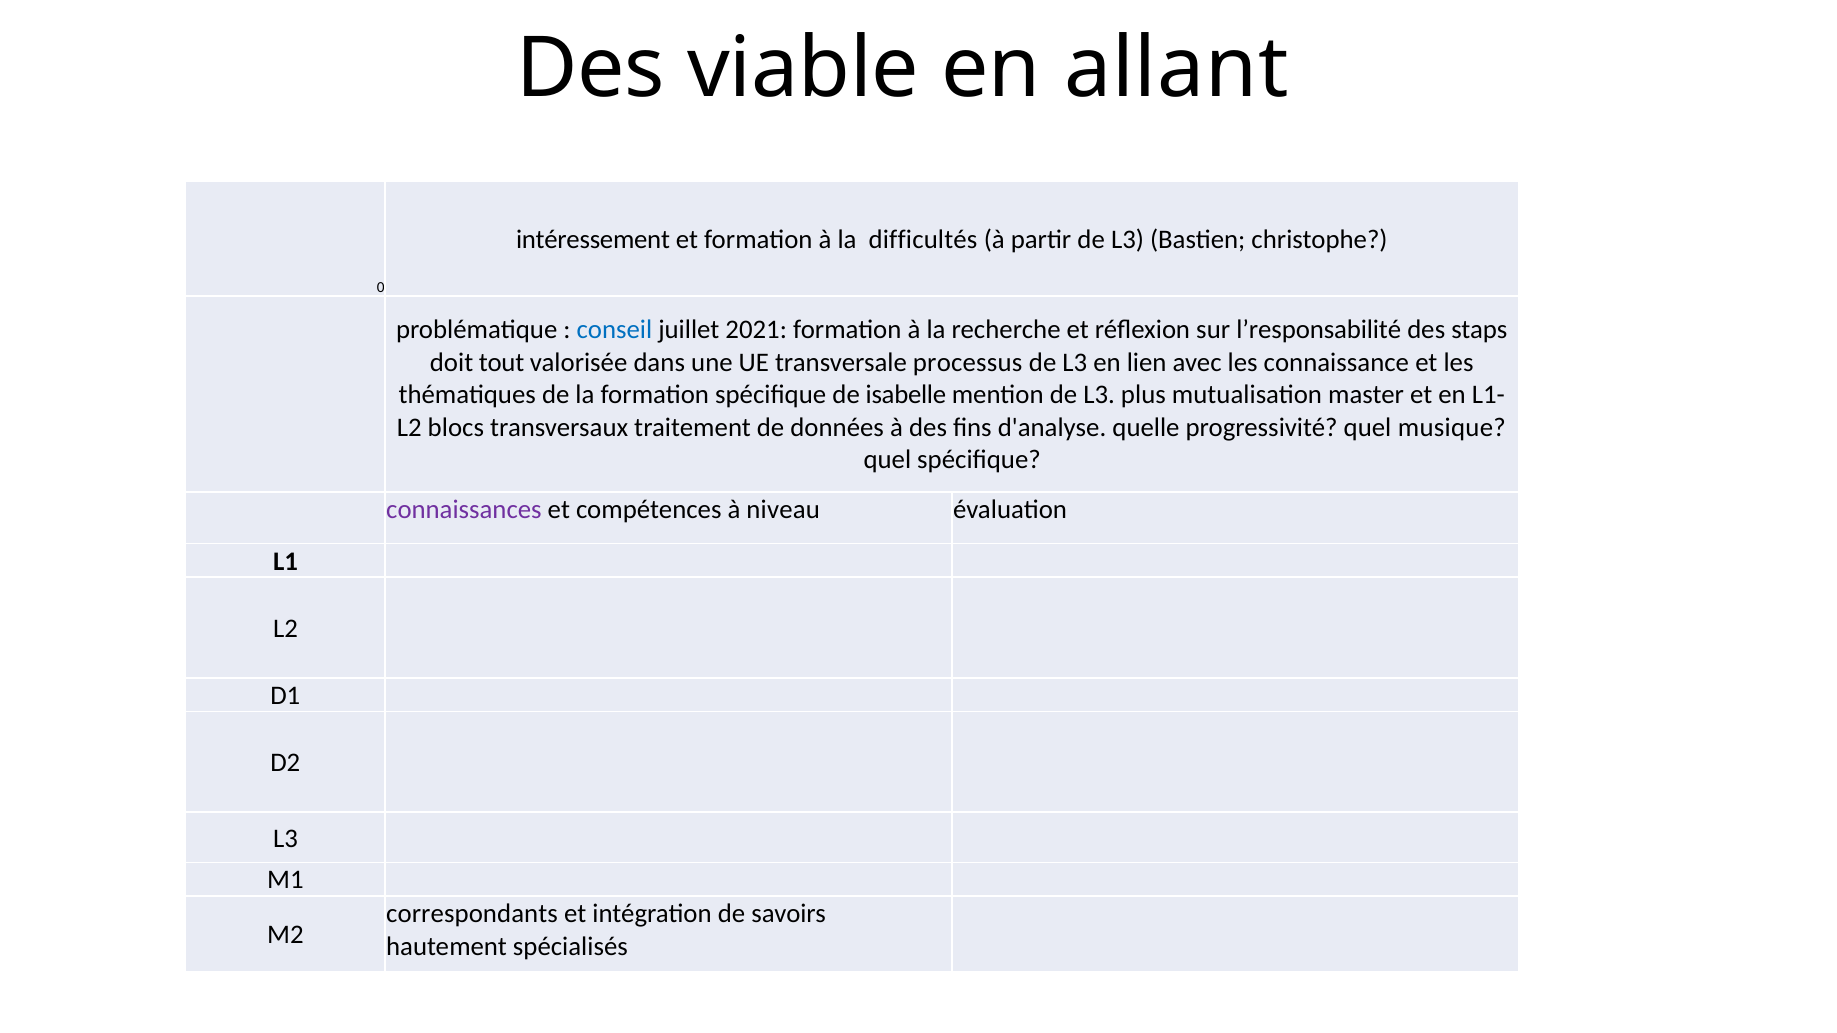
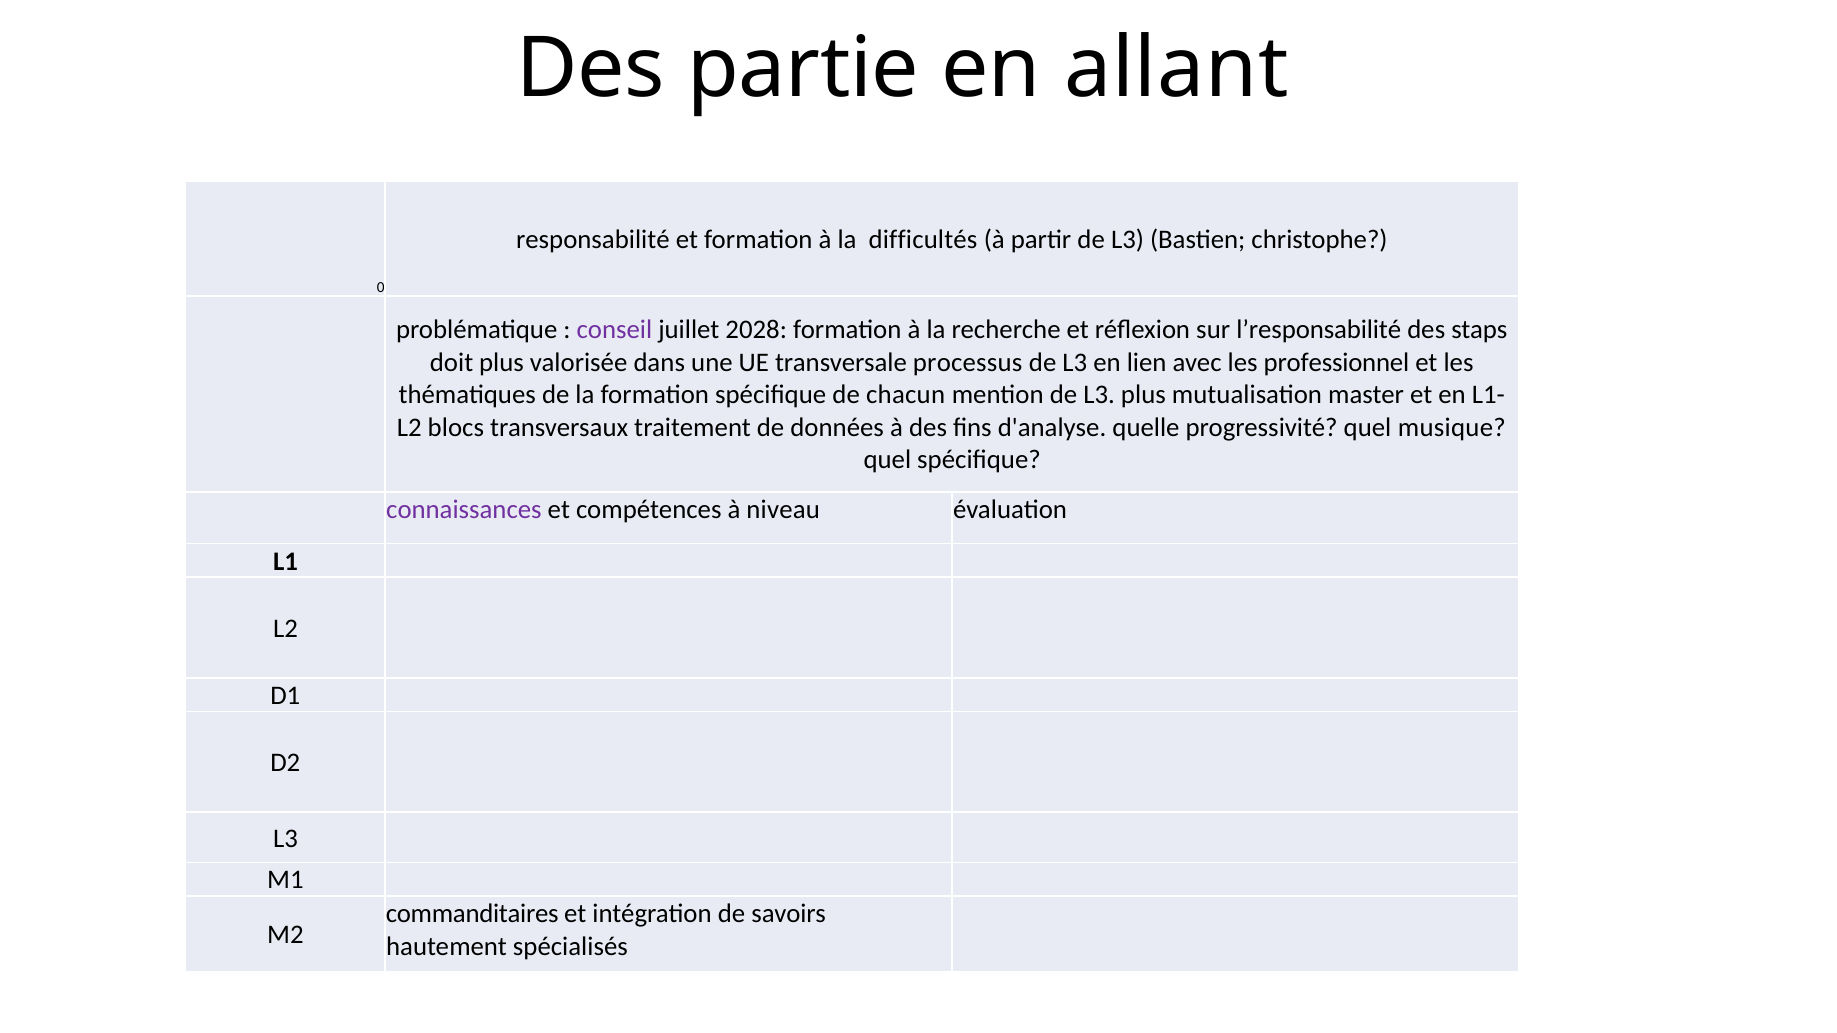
viable: viable -> partie (803, 69)
intéressement: intéressement -> responsabilité (593, 239)
conseil colour: blue -> purple (614, 330)
2021: 2021 -> 2028 (756, 330)
doit tout: tout -> plus (501, 362)
connaissance: connaissance -> professionnel (1336, 362)
isabelle: isabelle -> chacun (906, 395)
correspondants: correspondants -> commanditaires (472, 914)
